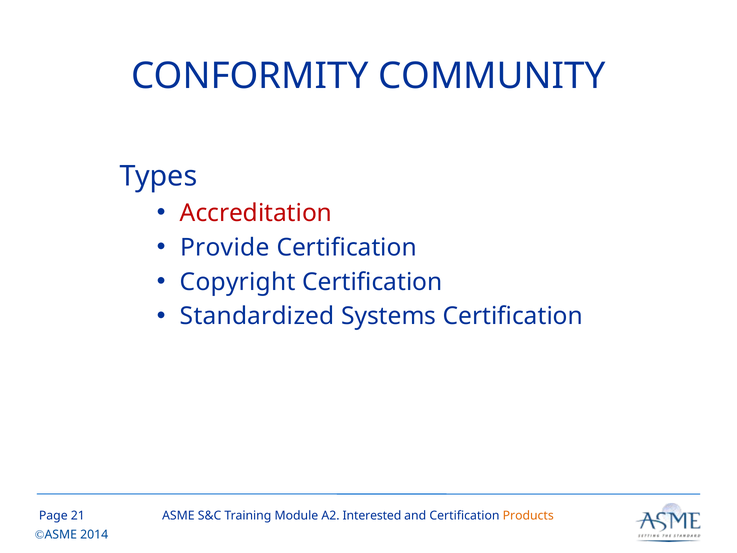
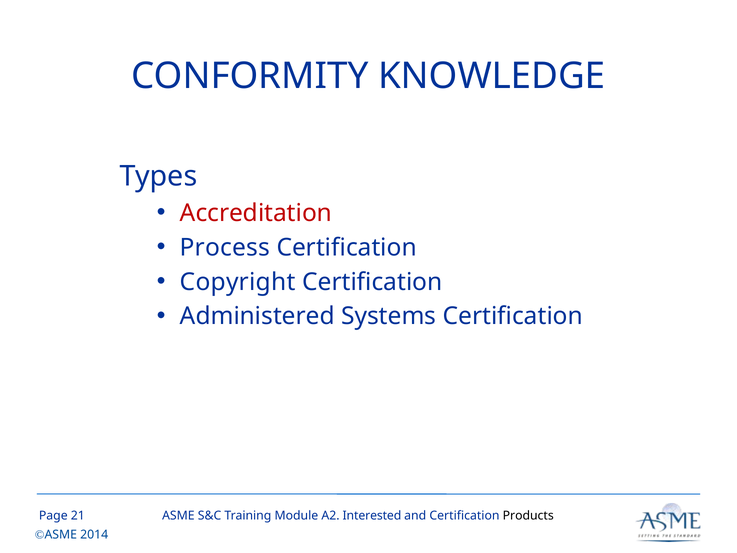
COMMUNITY: COMMUNITY -> KNOWLEDGE (492, 76)
Provide: Provide -> Process (225, 247)
Standardized: Standardized -> Administered (257, 316)
Products colour: orange -> black (528, 515)
